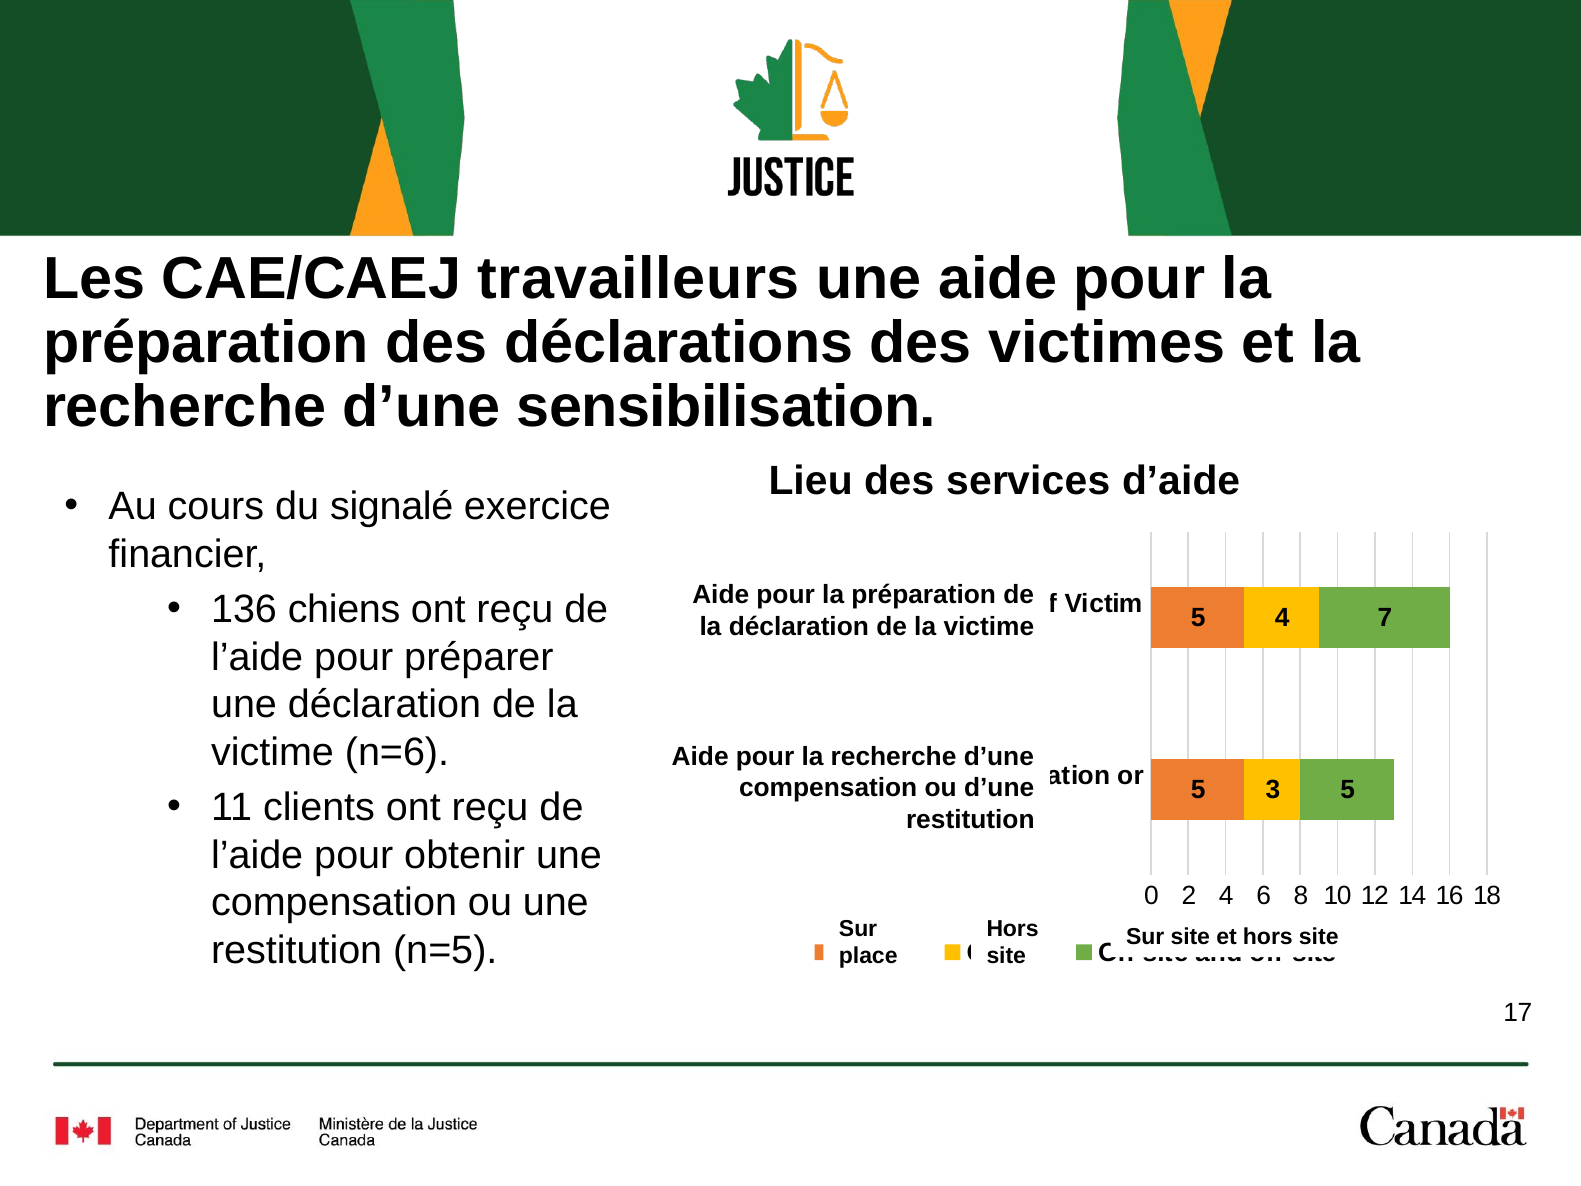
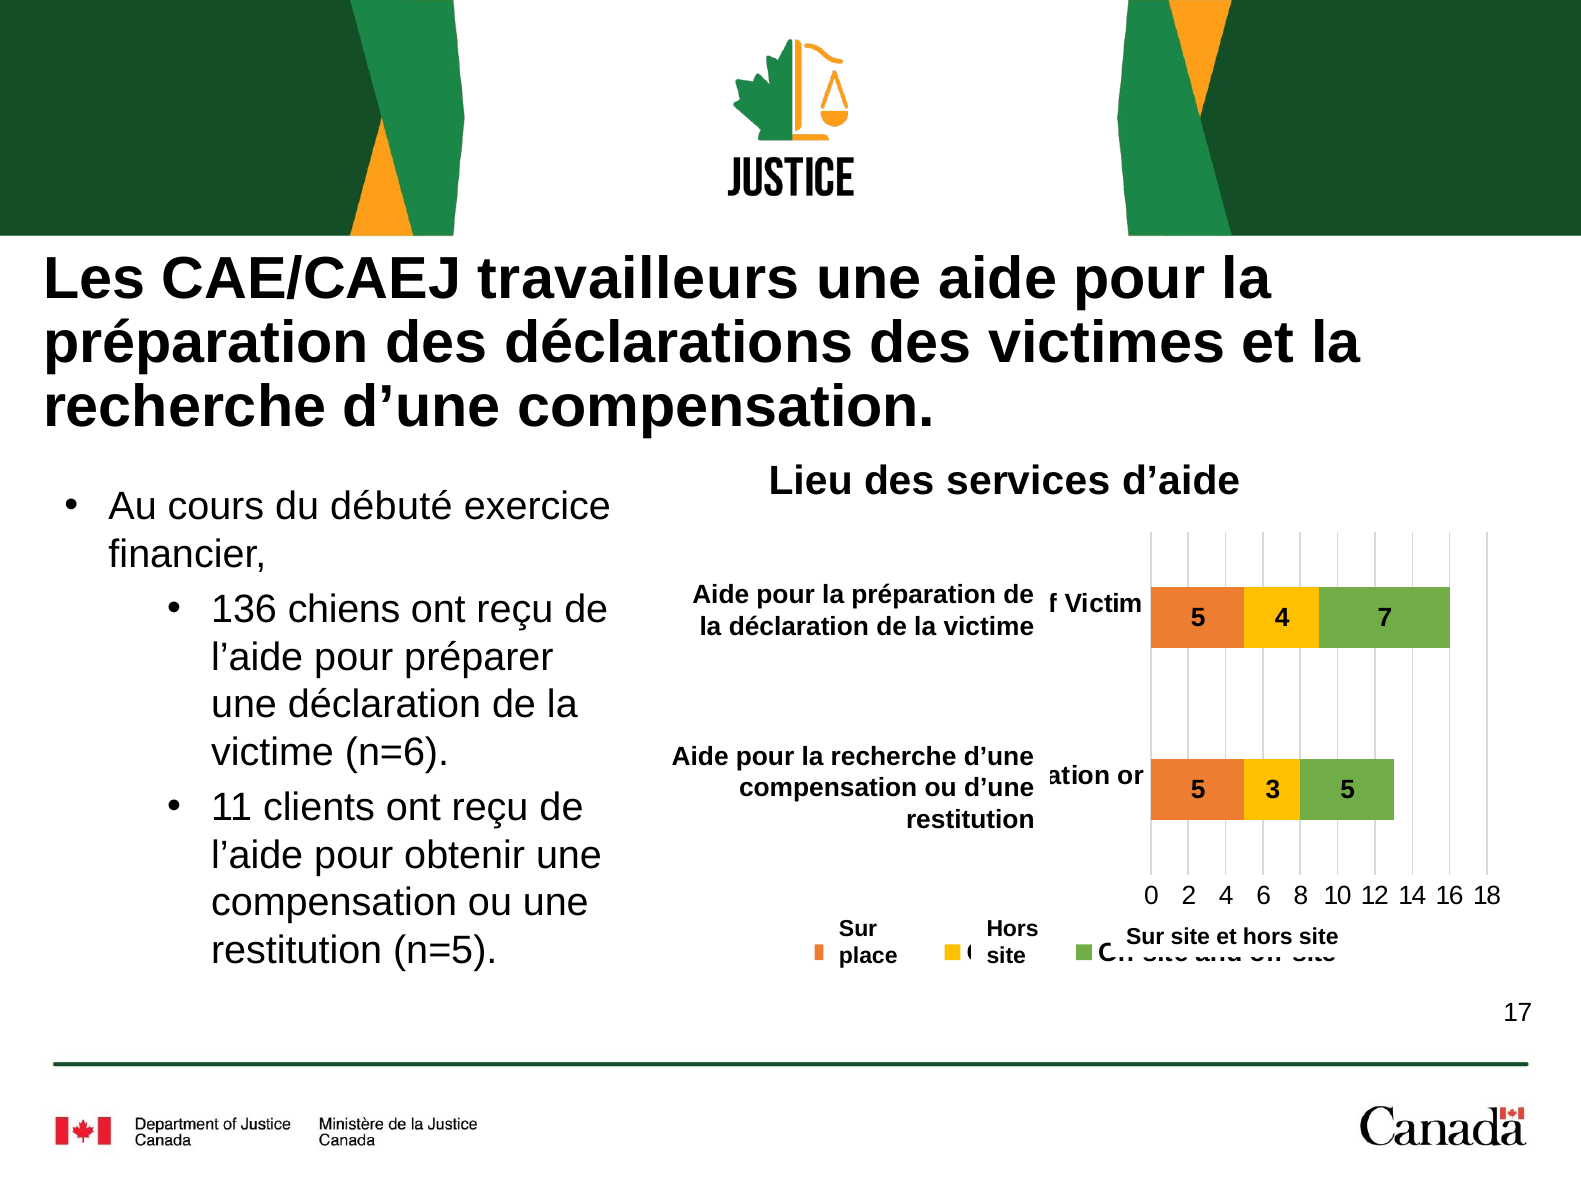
sensibilisation: sensibilisation -> compensation (726, 407)
signalé: signalé -> débuté (391, 507)
